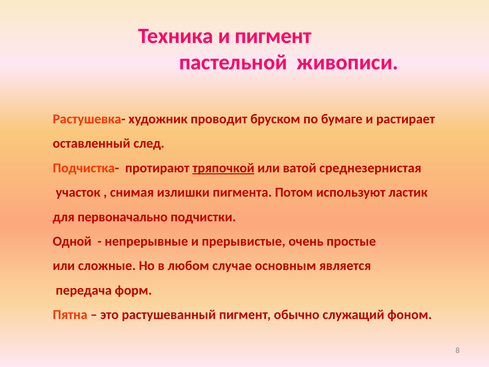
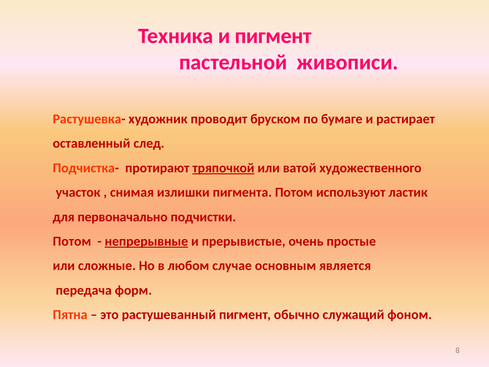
среднезернистая: среднезернистая -> художественного (370, 168)
Одной: Одной -> Потом (72, 241)
непрерывные underline: none -> present (146, 241)
